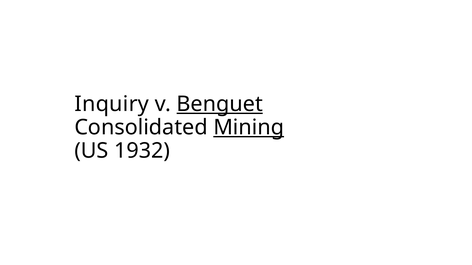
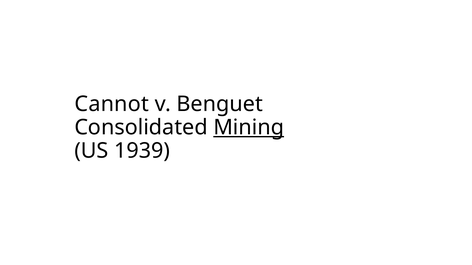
Inquiry: Inquiry -> Cannot (112, 104)
Benguet underline: present -> none (220, 104)
1932: 1932 -> 1939 (142, 151)
